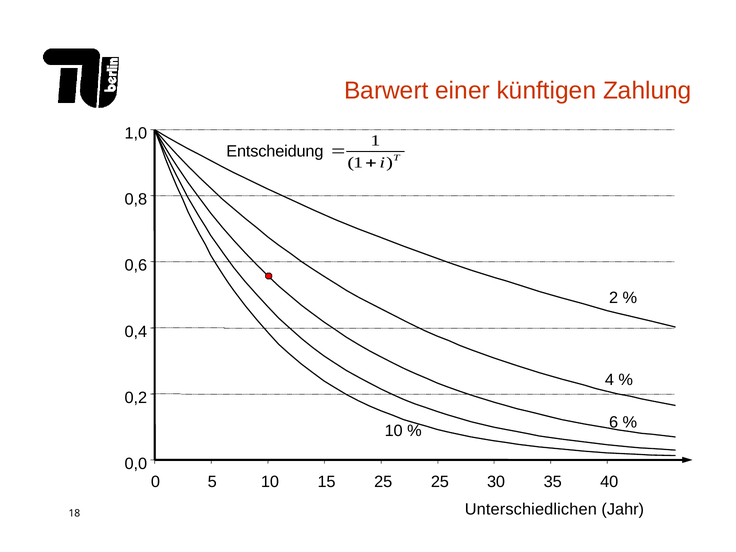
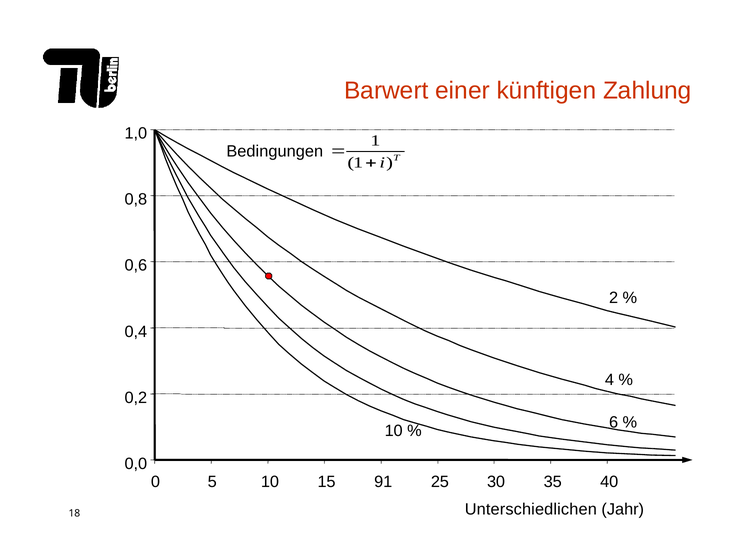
Entscheidung: Entscheidung -> Bedingungen (275, 152)
15 25: 25 -> 91 (383, 482)
